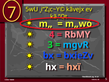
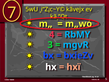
RbMY colour: pink -> light blue (77, 34)
